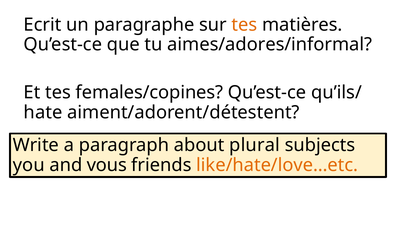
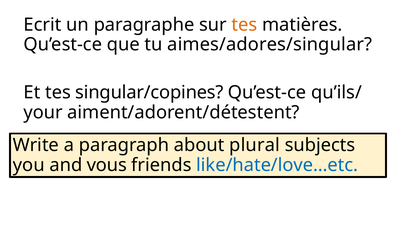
aimes/adores/informal: aimes/adores/informal -> aimes/adores/singular (270, 44)
females/copines: females/copines -> singular/copines (149, 92)
hate: hate -> your (43, 112)
like/hate/love…etc colour: orange -> blue (277, 165)
